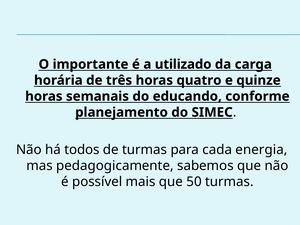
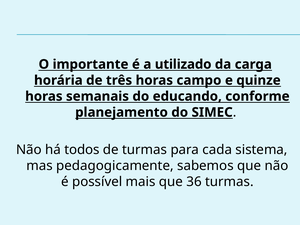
quatro: quatro -> campo (199, 80)
energia: energia -> sistema (261, 150)
50: 50 -> 36 (194, 182)
